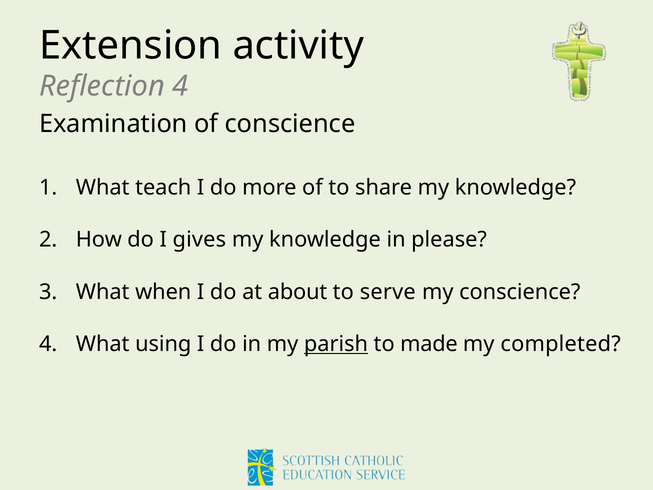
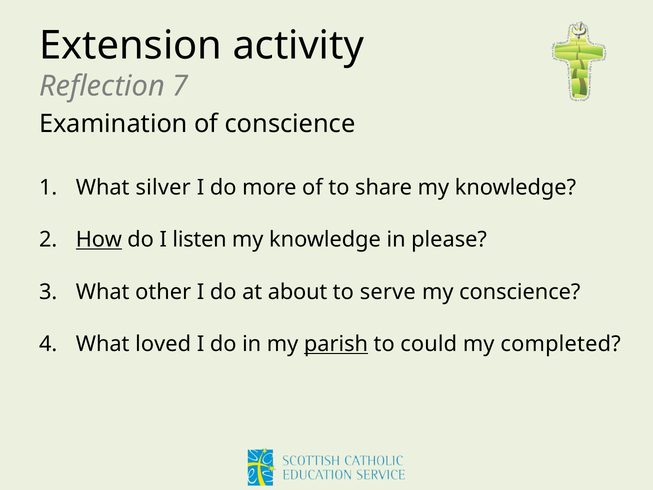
Reflection 4: 4 -> 7 (180, 86)
teach: teach -> silver (163, 187)
How underline: none -> present (99, 240)
gives: gives -> listen (200, 240)
when: when -> other (163, 292)
using: using -> loved (163, 344)
made: made -> could (429, 344)
